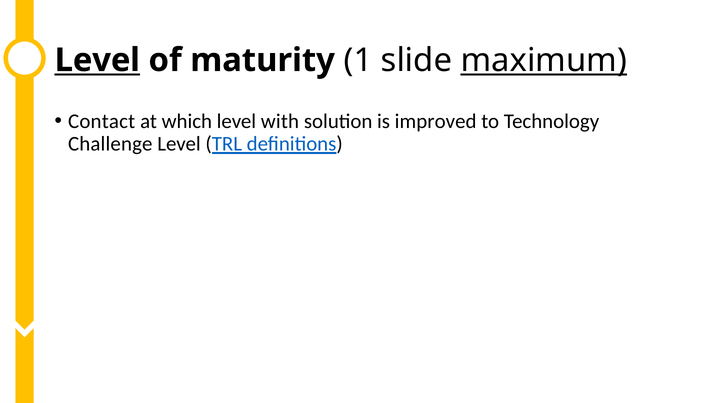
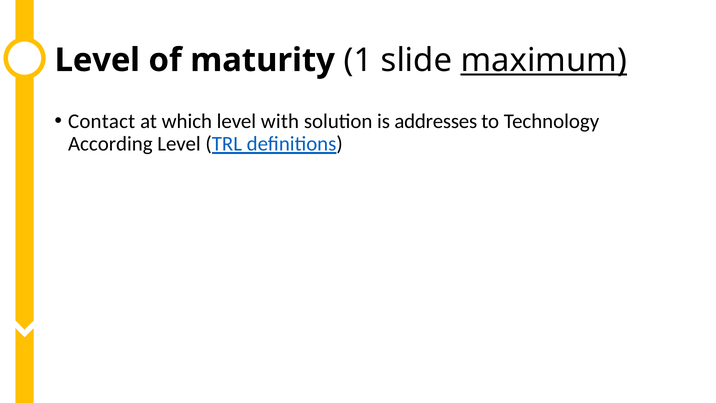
Level underline: present -> none (97, 60)
improved: improved -> addresses (436, 121)
Challenge: Challenge -> According (110, 144)
